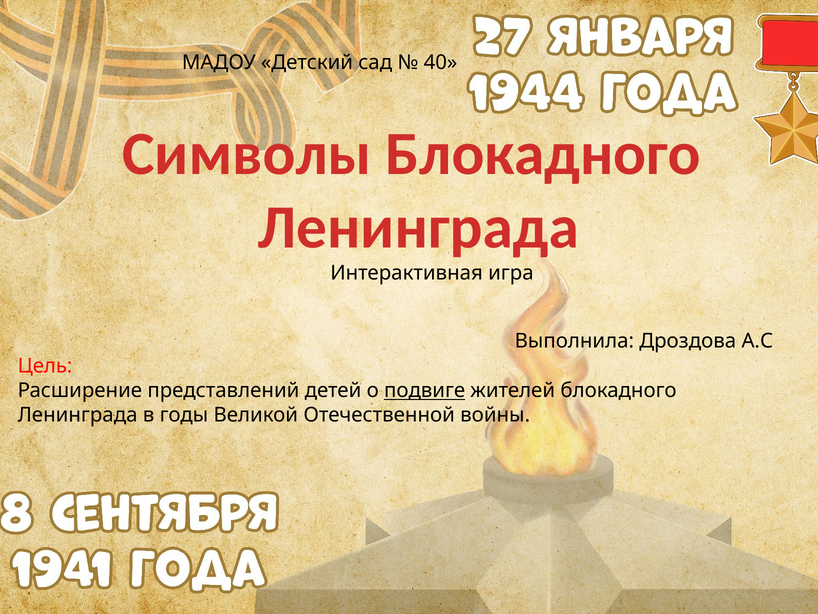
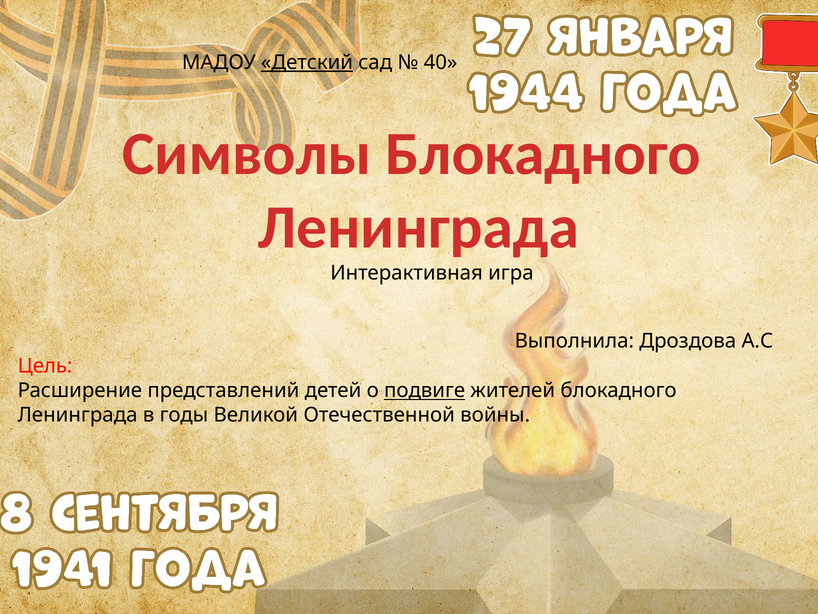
Детский underline: none -> present (307, 62)
